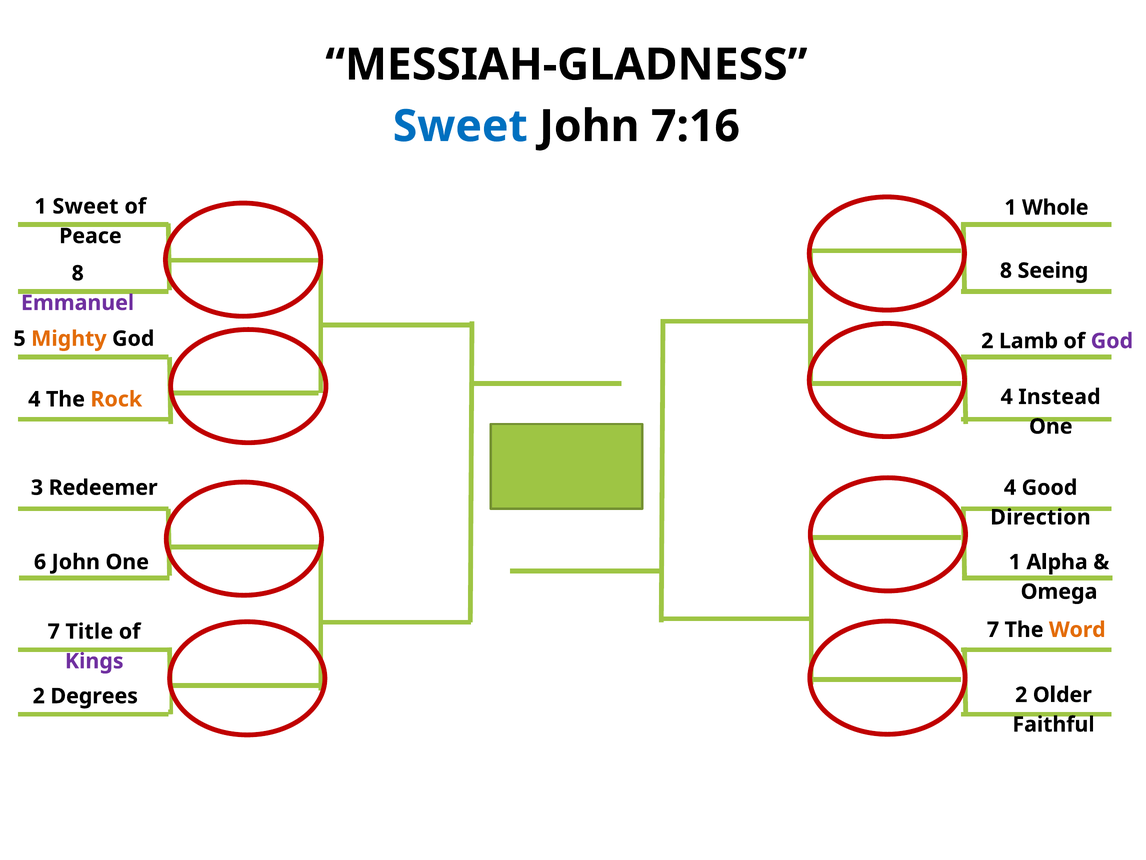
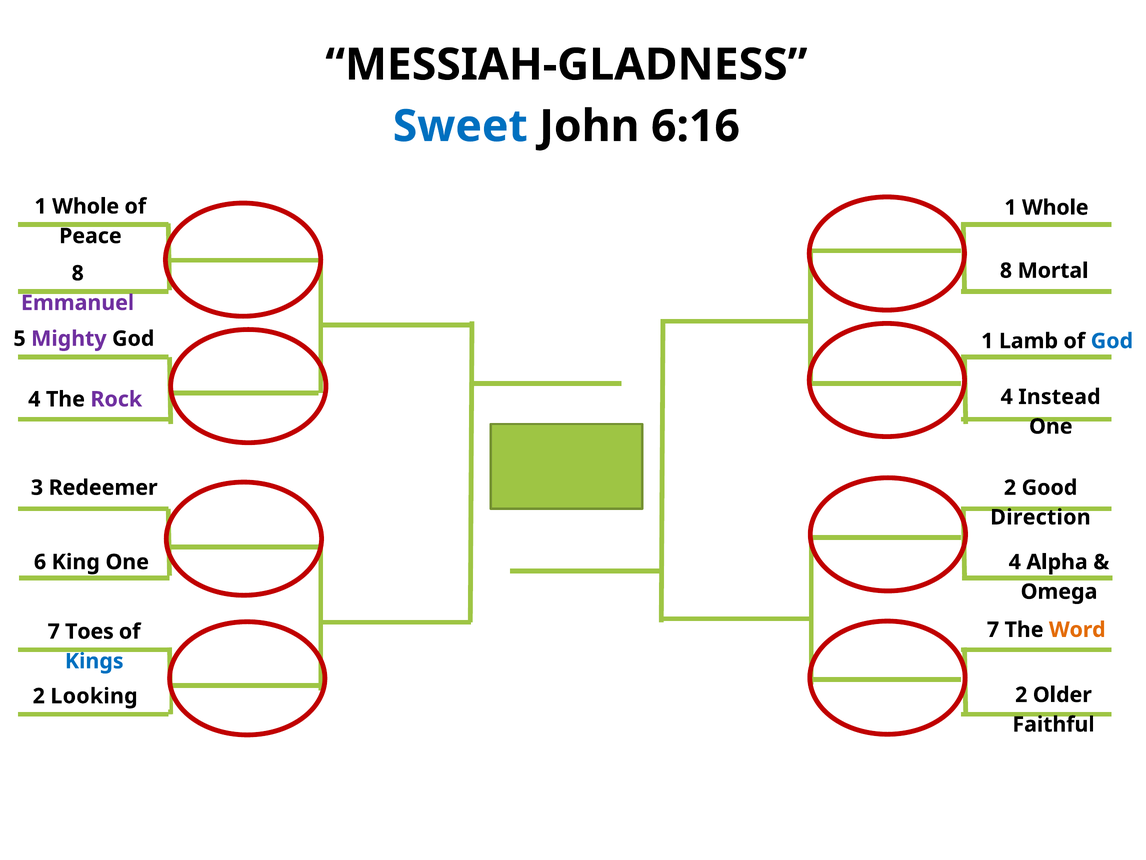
7:16: 7:16 -> 6:16 (695, 126)
Sweet: Sweet -> Whole (86, 206)
Seeing: Seeing -> Mortal (1053, 271)
Mighty colour: orange -> purple (69, 339)
God 2: 2 -> 1 (987, 341)
God colour: purple -> blue (1112, 341)
Rock colour: orange -> purple (116, 399)
Redeemer 4: 4 -> 2 (1010, 487)
6 John: John -> King (76, 562)
One 1: 1 -> 4 (1015, 562)
Title: Title -> Toes (89, 631)
Kings colour: purple -> blue (94, 661)
Degrees: Degrees -> Looking (94, 696)
